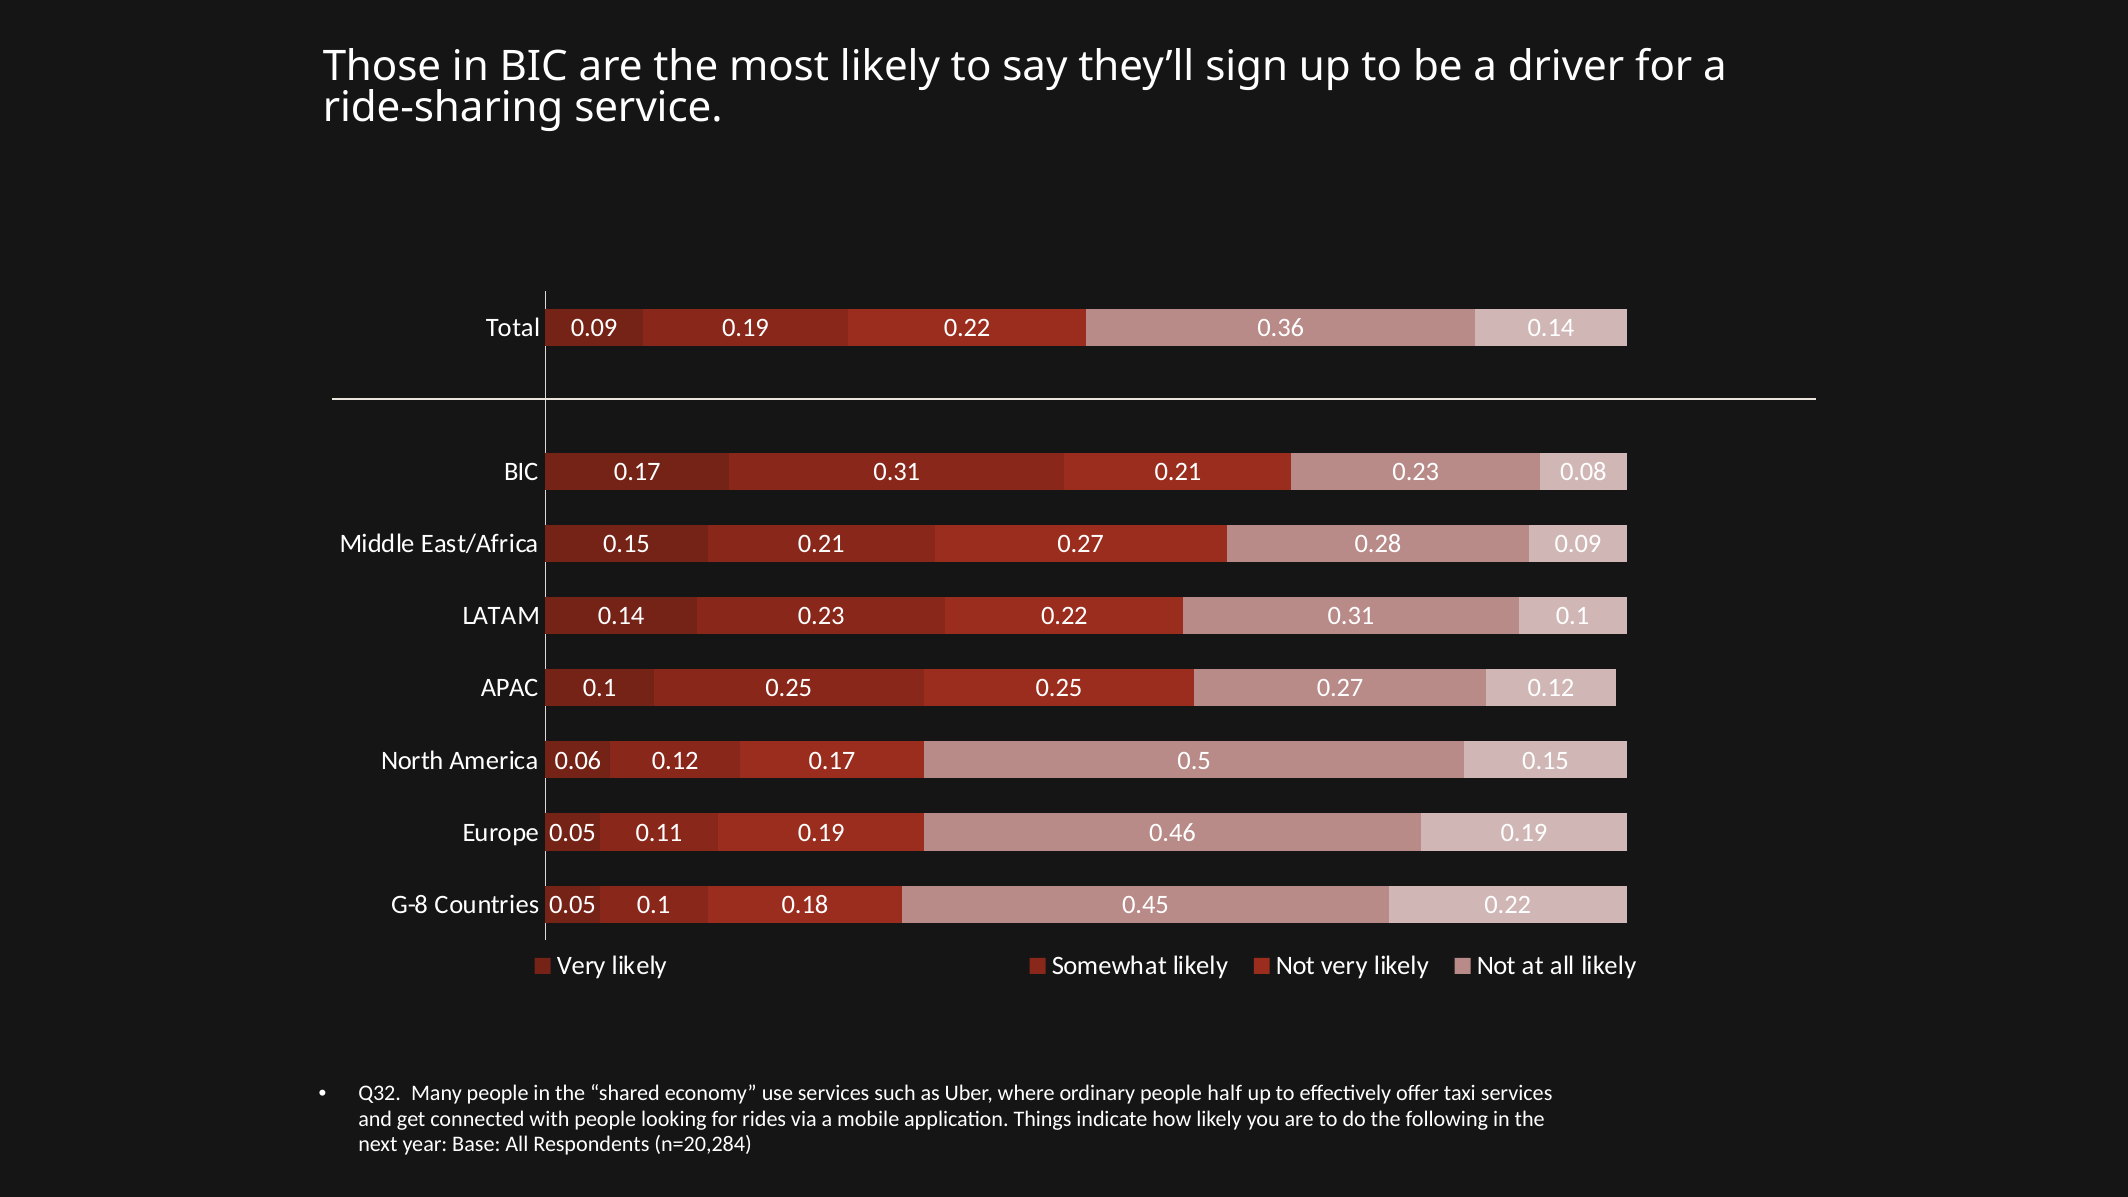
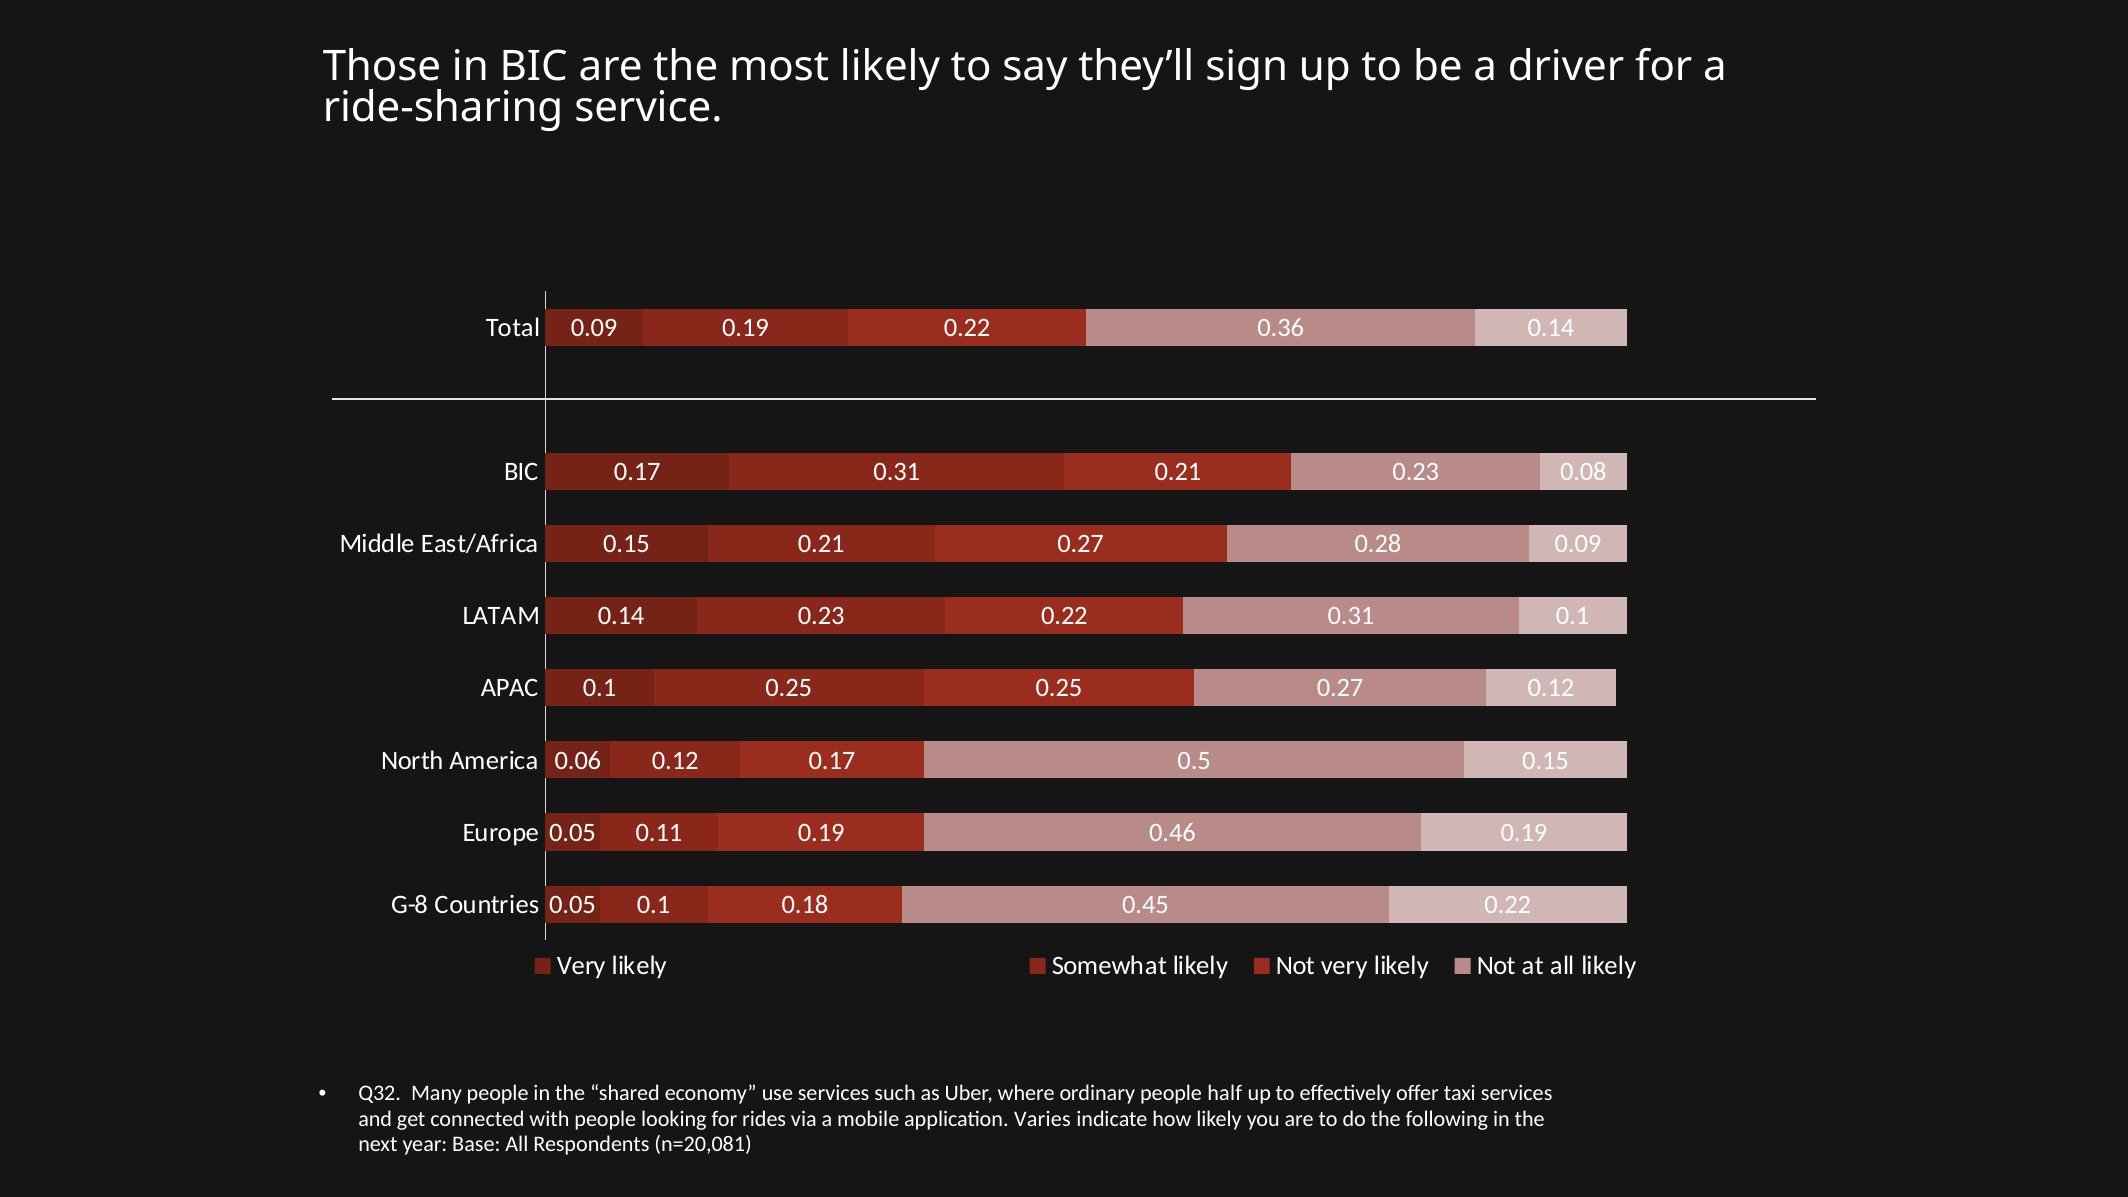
Things: Things -> Varies (1042, 1119)
n=20,284: n=20,284 -> n=20,081 (703, 1144)
